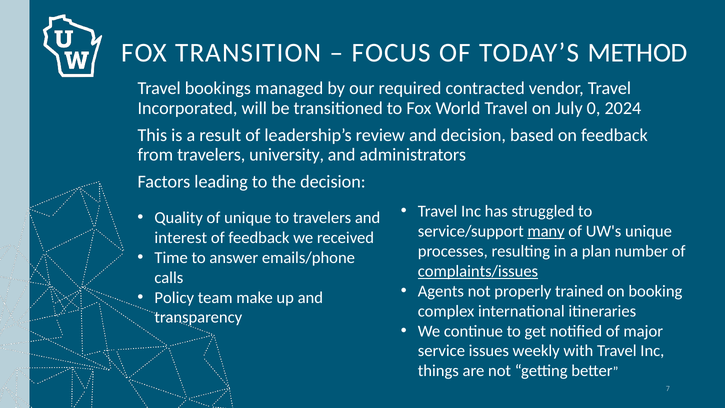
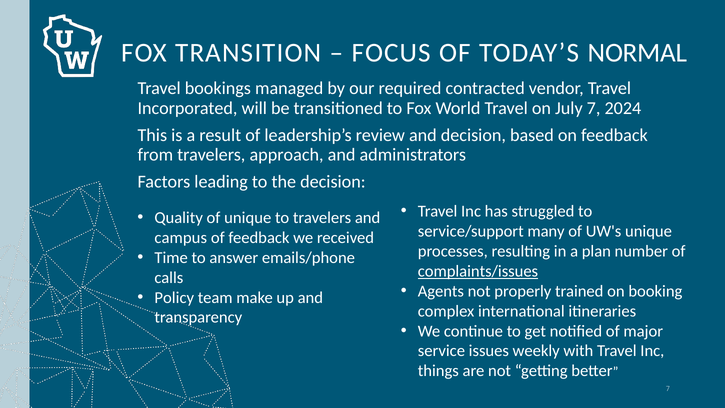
METHOD: METHOD -> NORMAL (638, 53)
July 0: 0 -> 7 (594, 108)
university: university -> approach (287, 155)
many underline: present -> none (546, 231)
interest: interest -> campus (181, 238)
